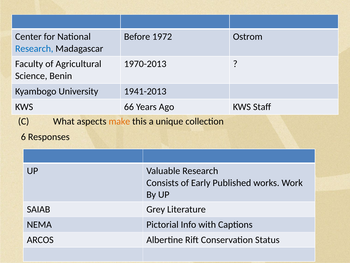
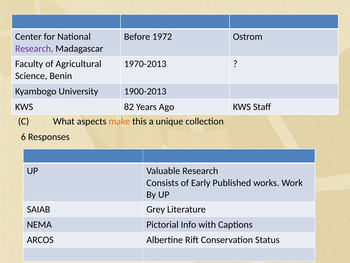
Research colour: blue -> purple (34, 48)
1941-2013: 1941-2013 -> 1900-2013 (145, 91)
66: 66 -> 82 (129, 107)
